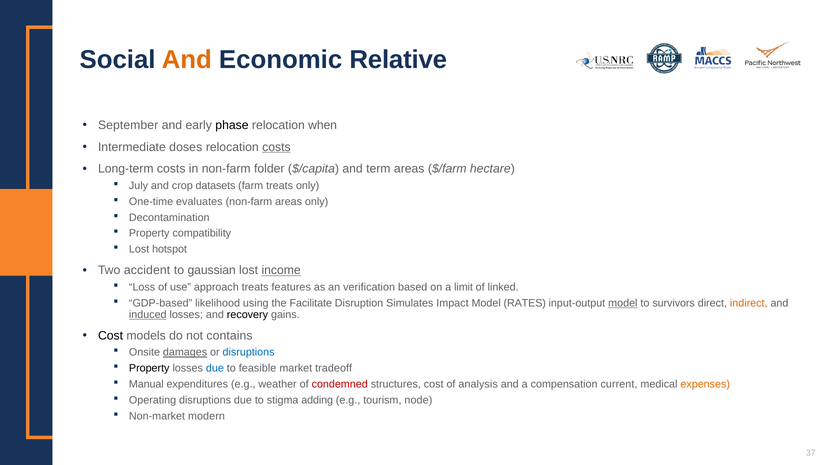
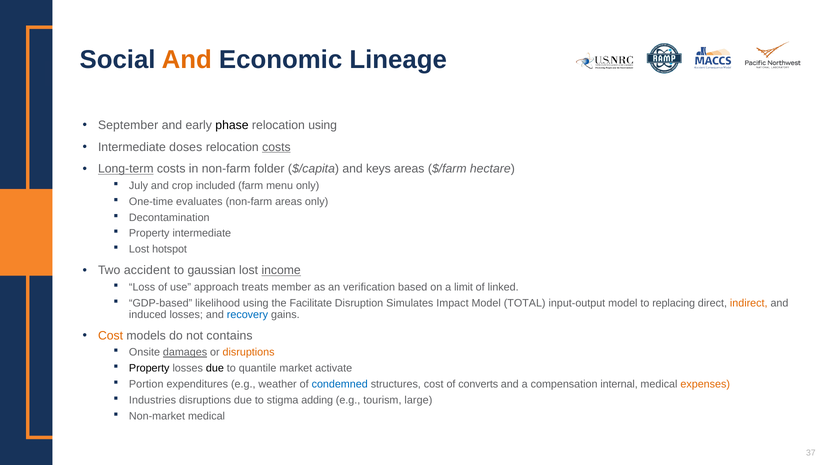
Relative: Relative -> Lineage (398, 59)
relocation when: when -> using (323, 125)
Long-term underline: none -> present (126, 169)
term: term -> keys (378, 169)
datasets: datasets -> included (216, 185)
farm treats: treats -> menu (280, 185)
Property compatibility: compatibility -> intermediate (202, 233)
features: features -> member (291, 287)
RATES: RATES -> TOTAL (525, 303)
model underline: present -> none (623, 303)
survivors: survivors -> replacing (674, 303)
induced underline: present -> none (148, 314)
recovery colour: black -> blue (247, 314)
Cost colour: black -> orange (111, 335)
disruptions colour: blue -> orange (249, 352)
due colour: blue -> black (215, 368)
feasible: feasible -> quantile (258, 368)
tradeoff: tradeoff -> activate (334, 368)
Manual: Manual -> Portion (146, 384)
condemned colour: red -> blue (340, 384)
analysis: analysis -> converts (478, 384)
current: current -> internal (619, 384)
Operating: Operating -> Industries (153, 400)
node: node -> large (418, 400)
Non-market modern: modern -> medical (207, 416)
